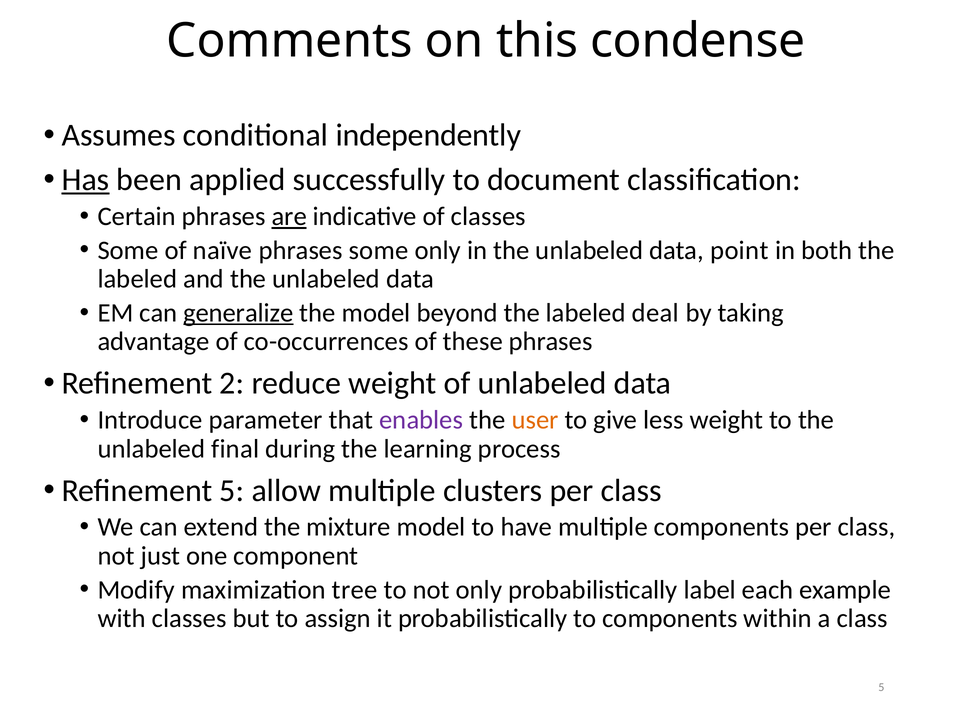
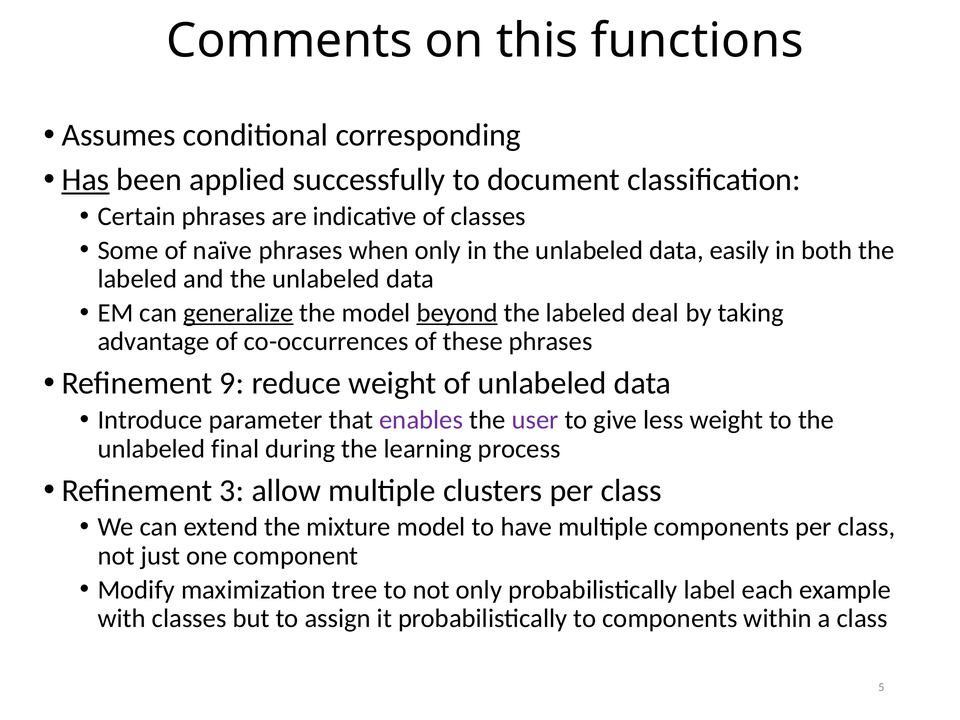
condense: condense -> functions (697, 41)
independently: independently -> corresponding (428, 135)
are underline: present -> none (289, 216)
phrases some: some -> when (379, 250)
point: point -> easily (740, 250)
beyond underline: none -> present (457, 313)
2: 2 -> 9 (232, 383)
user colour: orange -> purple (535, 420)
Refinement 5: 5 -> 3 (232, 490)
